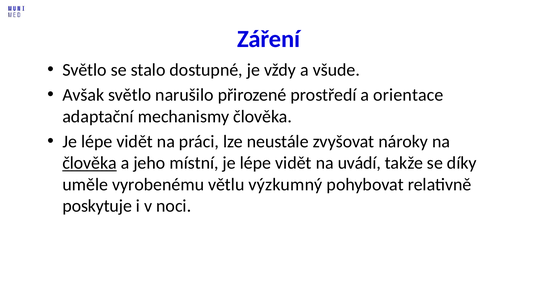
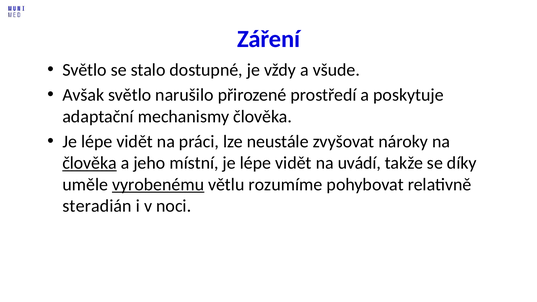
orientace: orientace -> poskytuje (408, 95)
vyrobenému underline: none -> present (158, 185)
výzkumný: výzkumný -> rozumíme (286, 185)
poskytuje: poskytuje -> steradián (97, 206)
